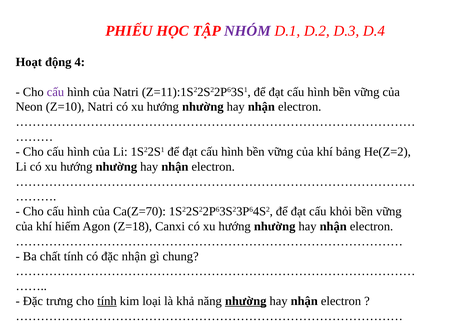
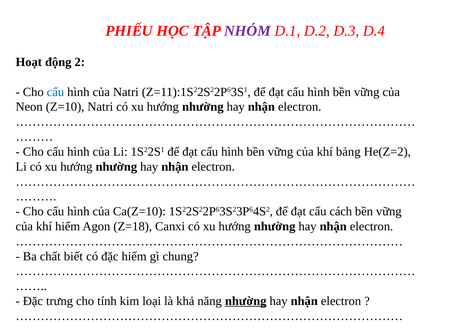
4: 4 -> 2 (80, 62)
cấu colour: purple -> blue (55, 92)
Ca(Z=70: Ca(Z=70 -> Ca(Z=10 (139, 212)
khỏi: khỏi -> cách (341, 212)
chất tính: tính -> biết (73, 257)
đặc nhận: nhận -> hiếm (134, 257)
tính underline: present -> none (107, 302)
